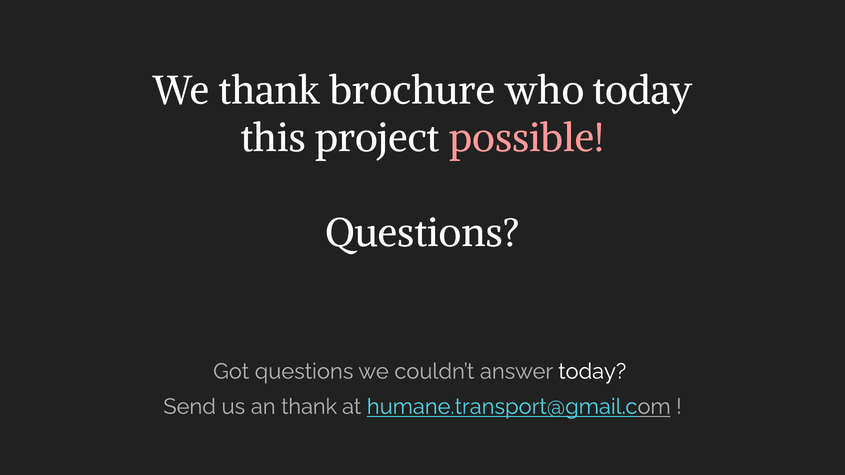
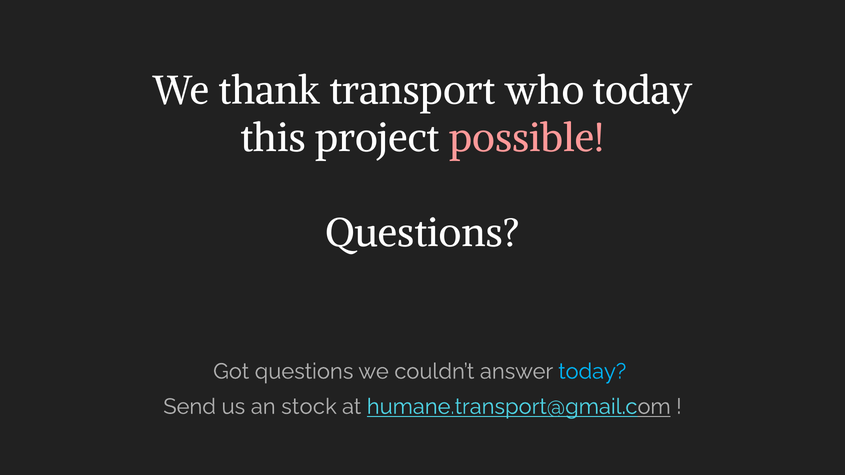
brochure: brochure -> transport (413, 91)
today colour: white -> light blue (592, 372)
an thank: thank -> stock (309, 407)
